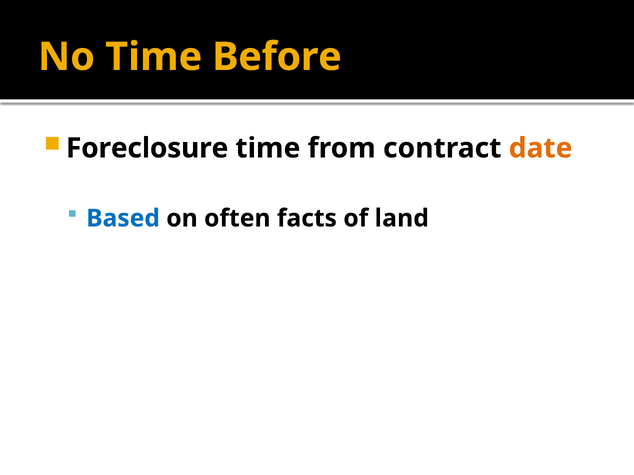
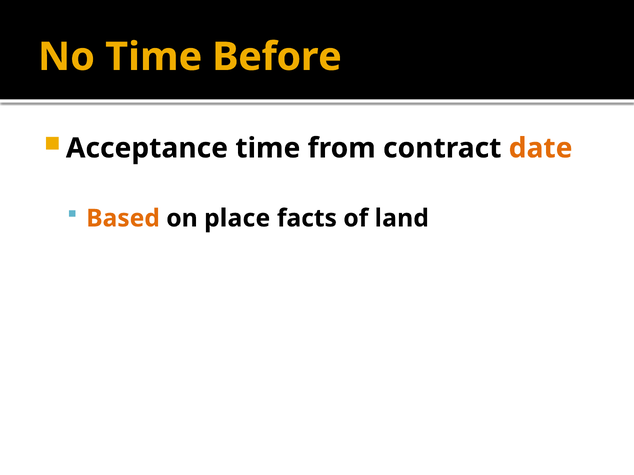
Foreclosure: Foreclosure -> Acceptance (147, 148)
Based colour: blue -> orange (123, 219)
often: often -> place (237, 219)
